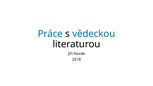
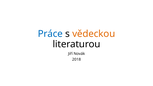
vědeckou colour: blue -> orange (94, 34)
